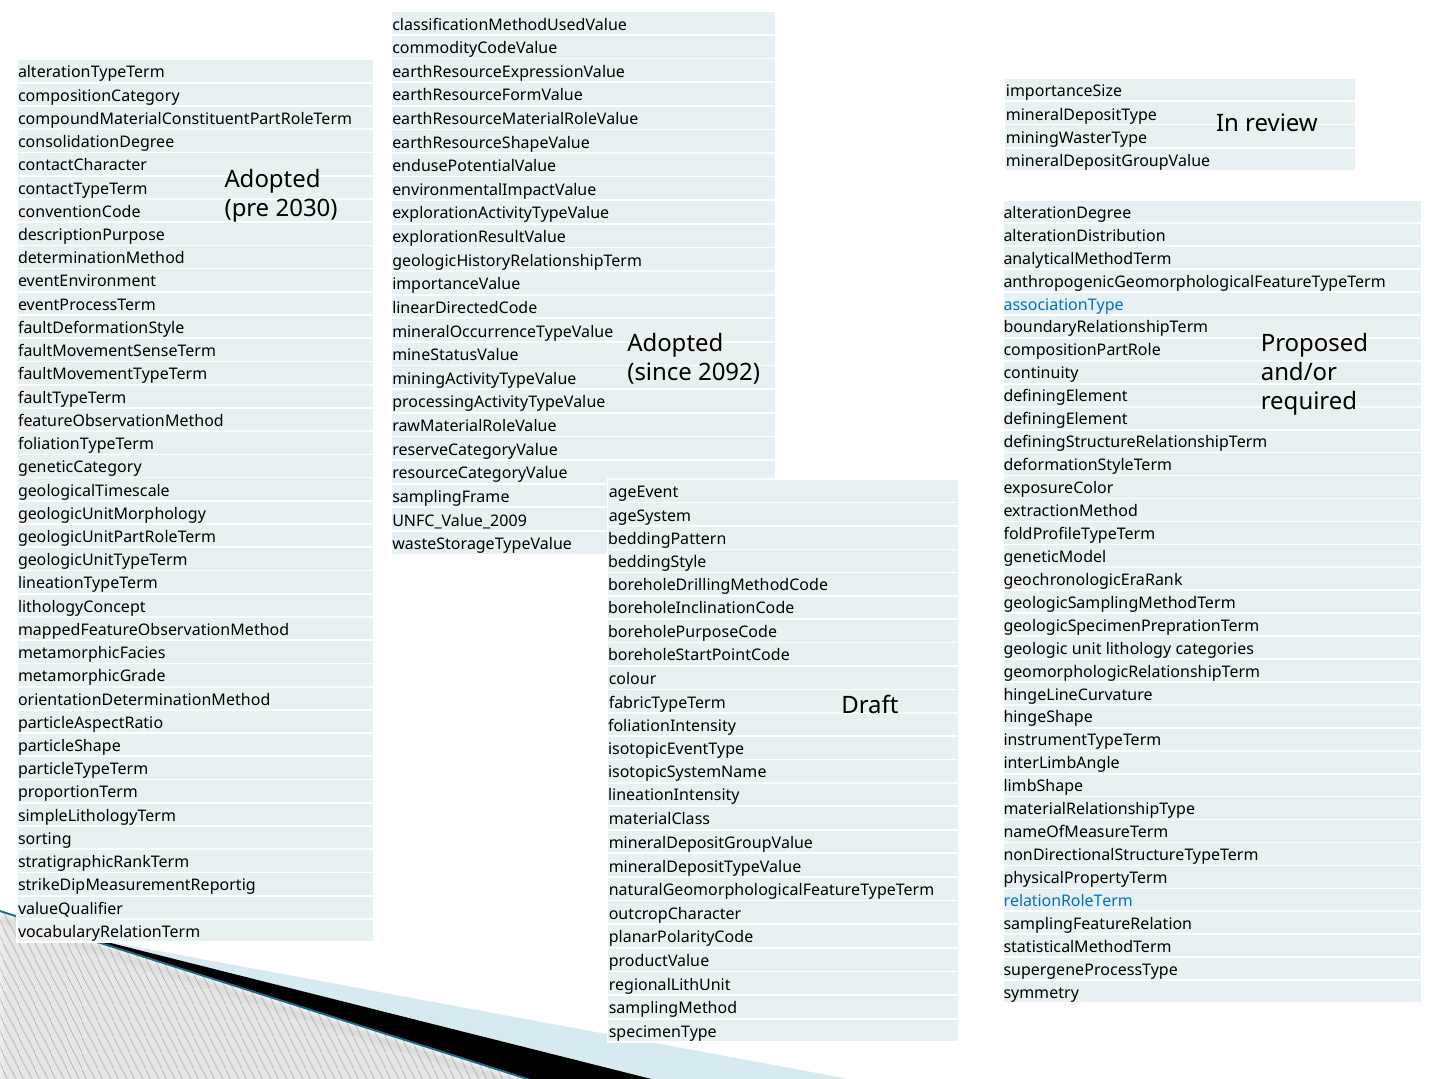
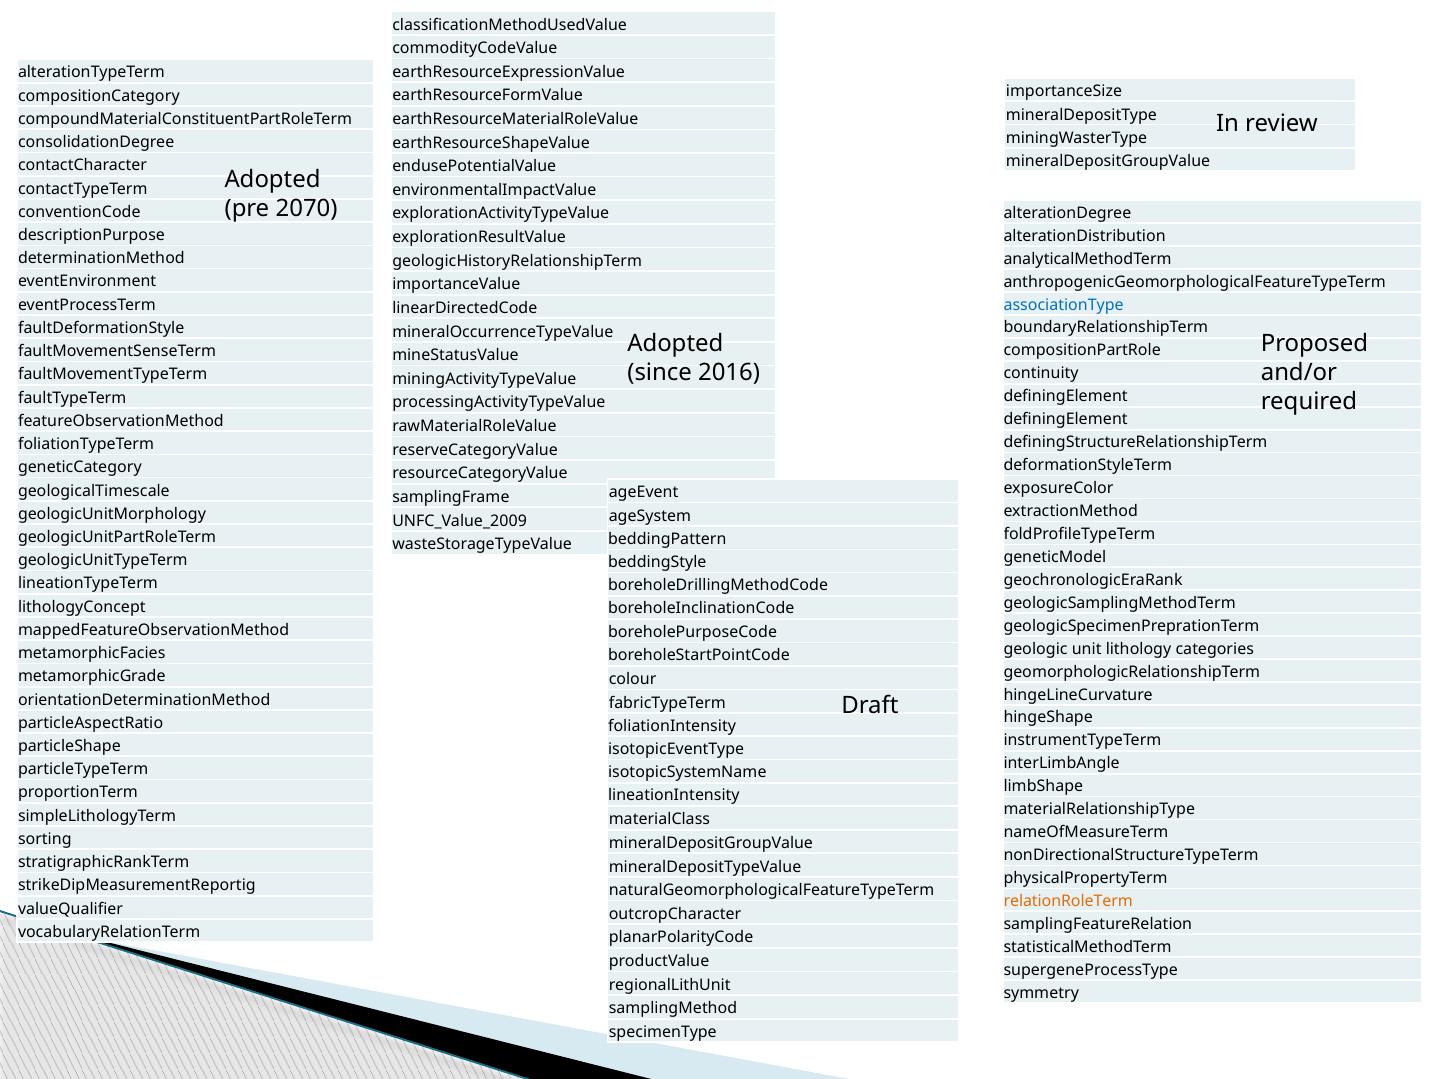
2030: 2030 -> 2070 (307, 208)
2092: 2092 -> 2016 (729, 373)
relationRoleTerm colour: blue -> orange (1068, 901)
